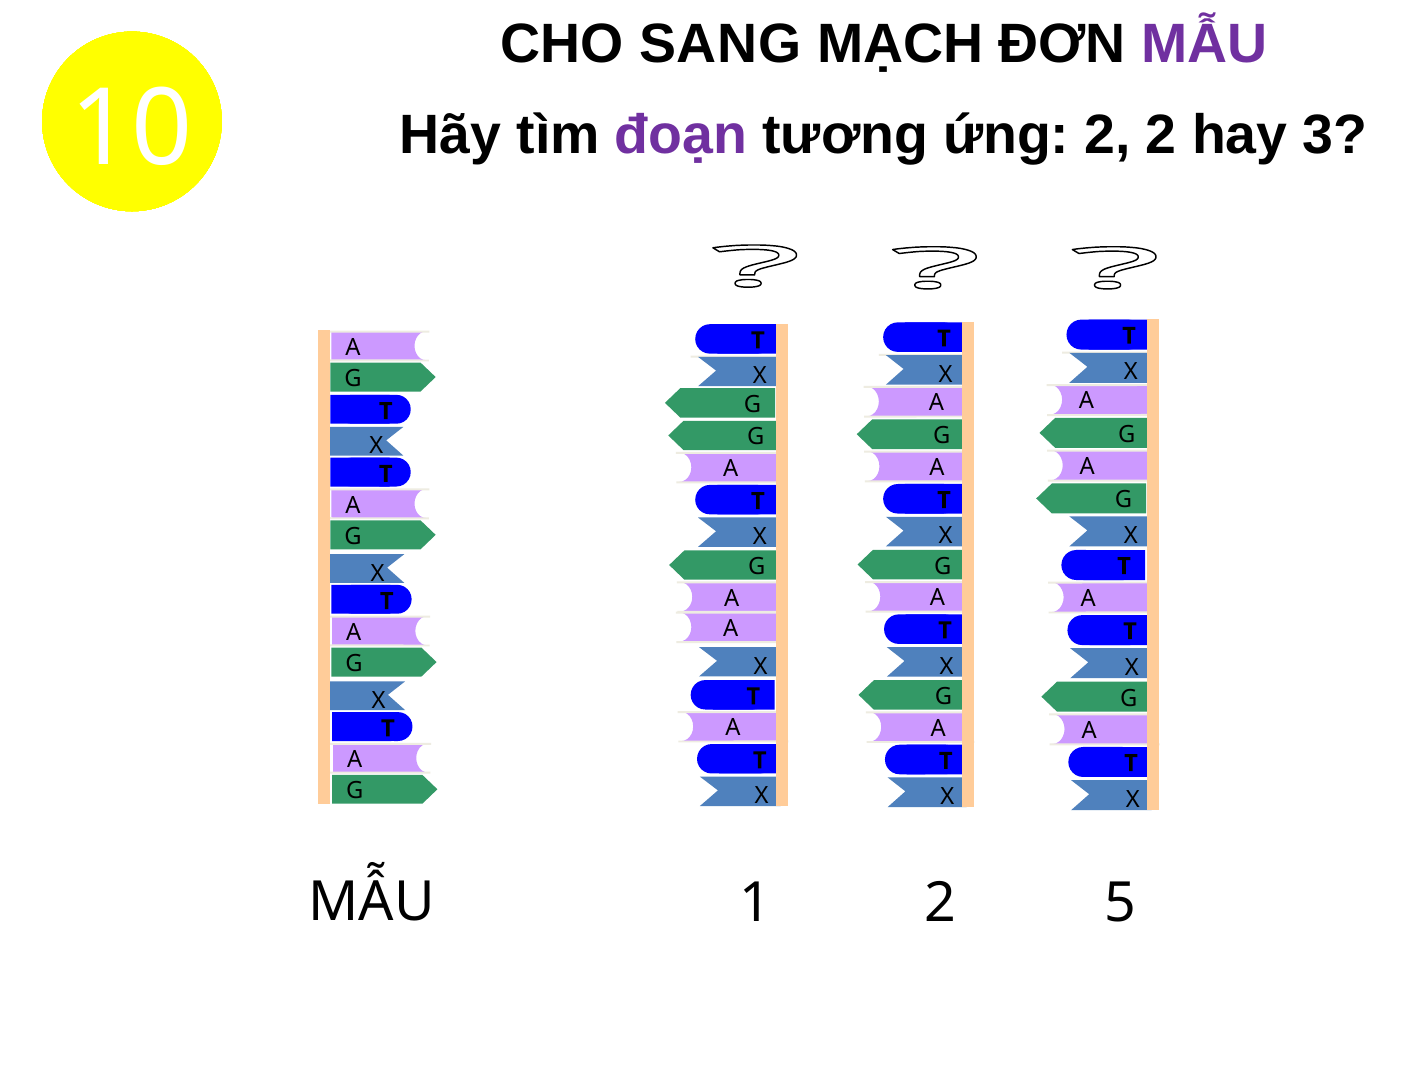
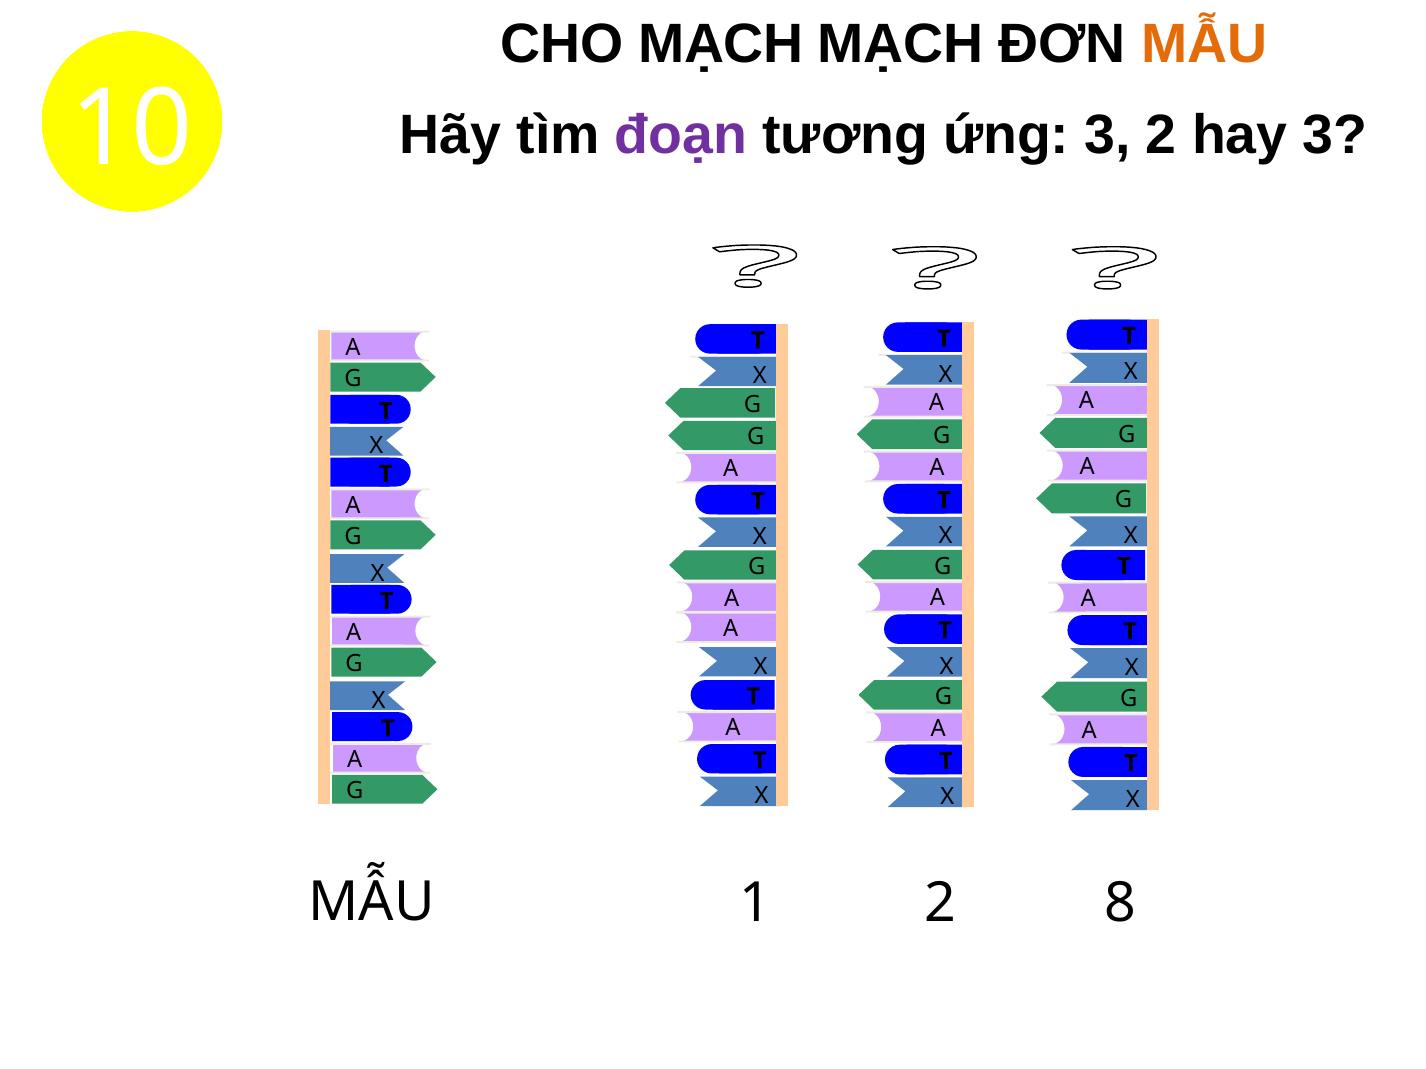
CHO SANG: SANG -> MẠCH (721, 44)
MẪU colour: purple -> orange (1204, 44)
ứng 2: 2 -> 3 (1108, 136)
5: 5 -> 8 (1120, 904)
